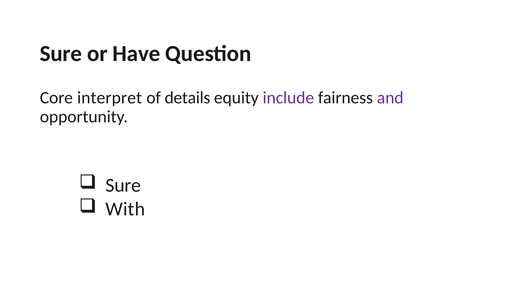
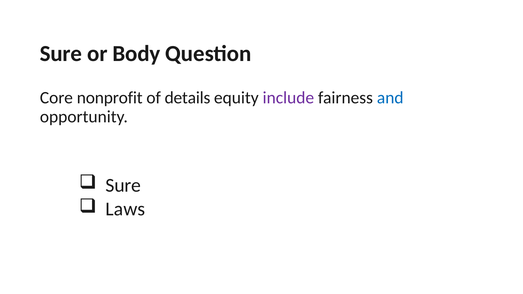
Have: Have -> Body (136, 54)
interpret: interpret -> nonprofit (110, 98)
and colour: purple -> blue (390, 98)
With: With -> Laws (125, 209)
